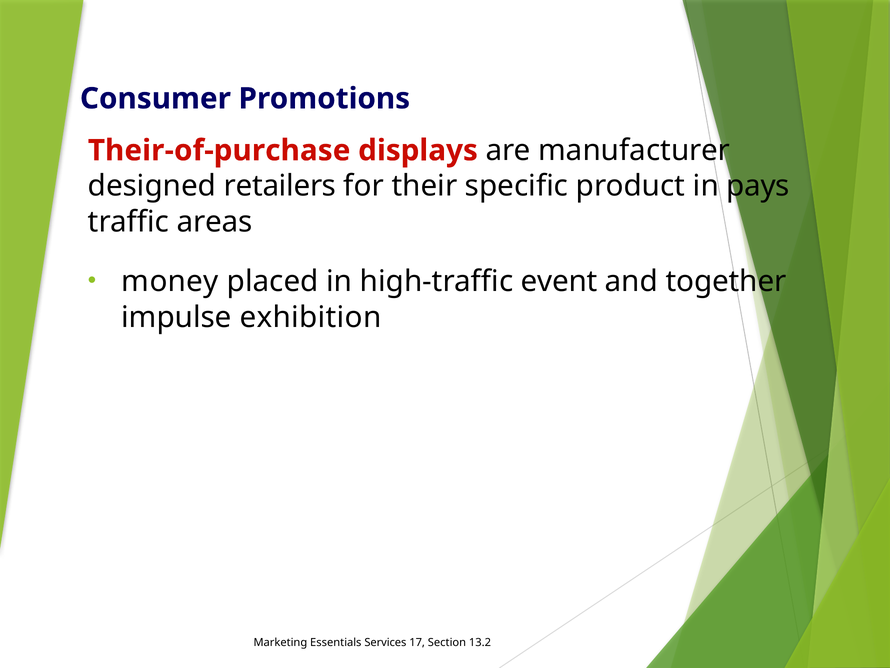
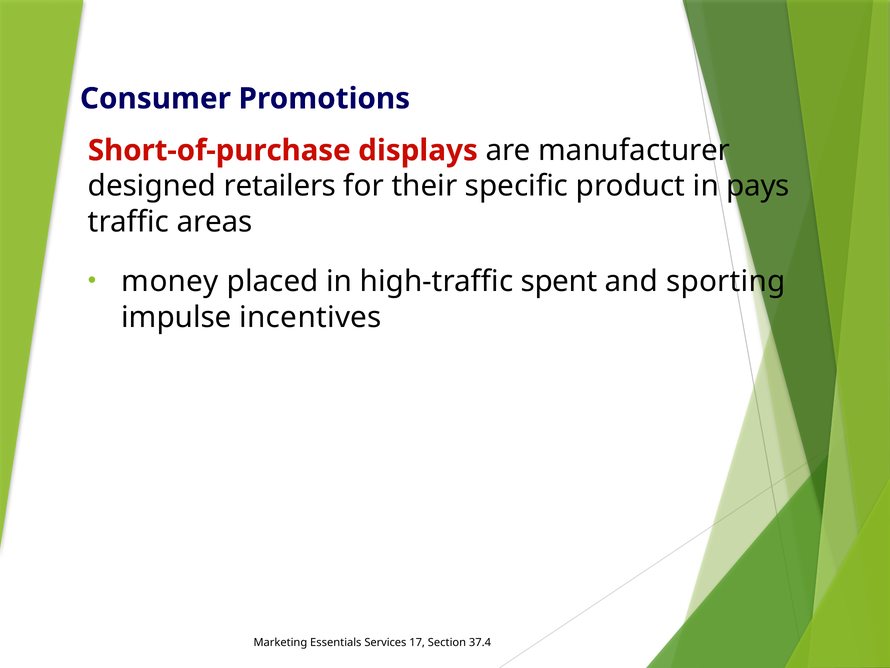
Their-of-purchase: Their-of-purchase -> Short-of-purchase (219, 150)
event: event -> spent (559, 281)
together: together -> sporting (726, 281)
exhibition: exhibition -> incentives (311, 317)
13.2: 13.2 -> 37.4 (480, 642)
